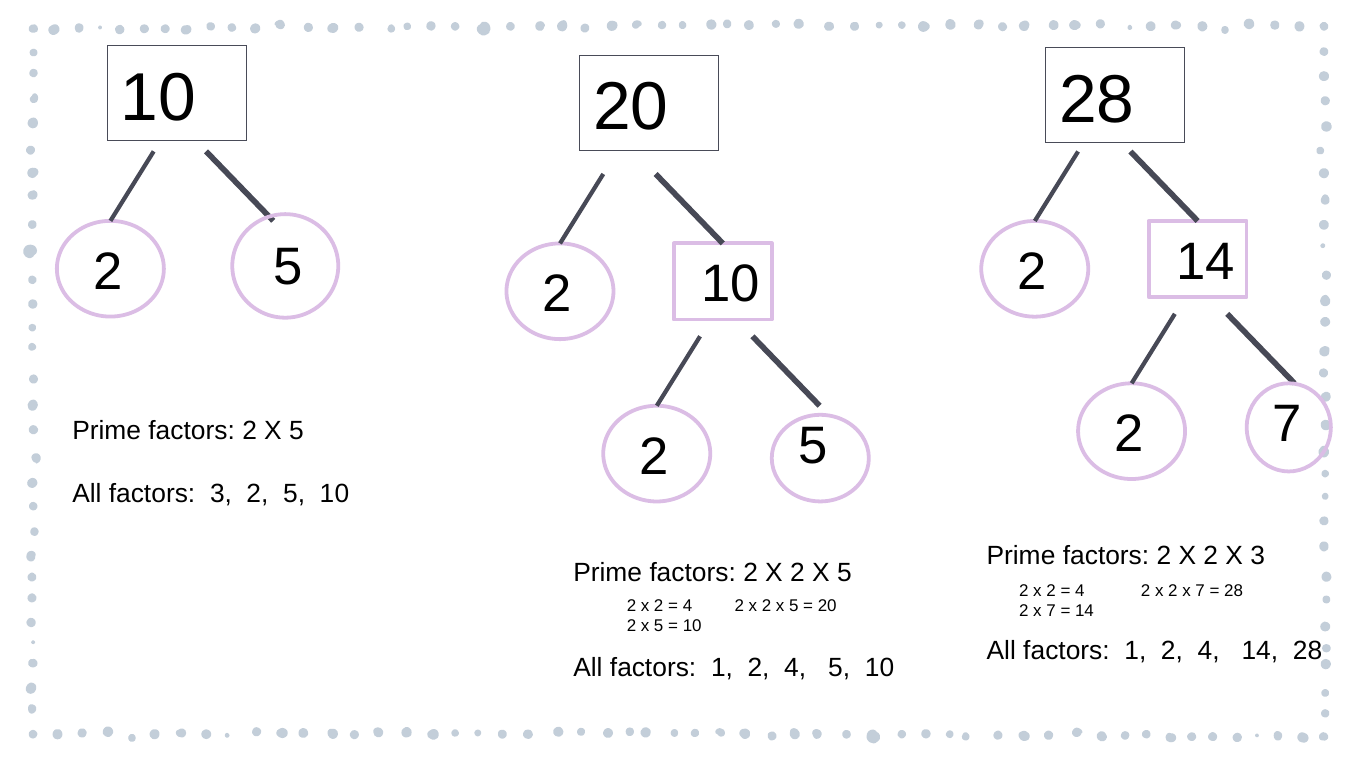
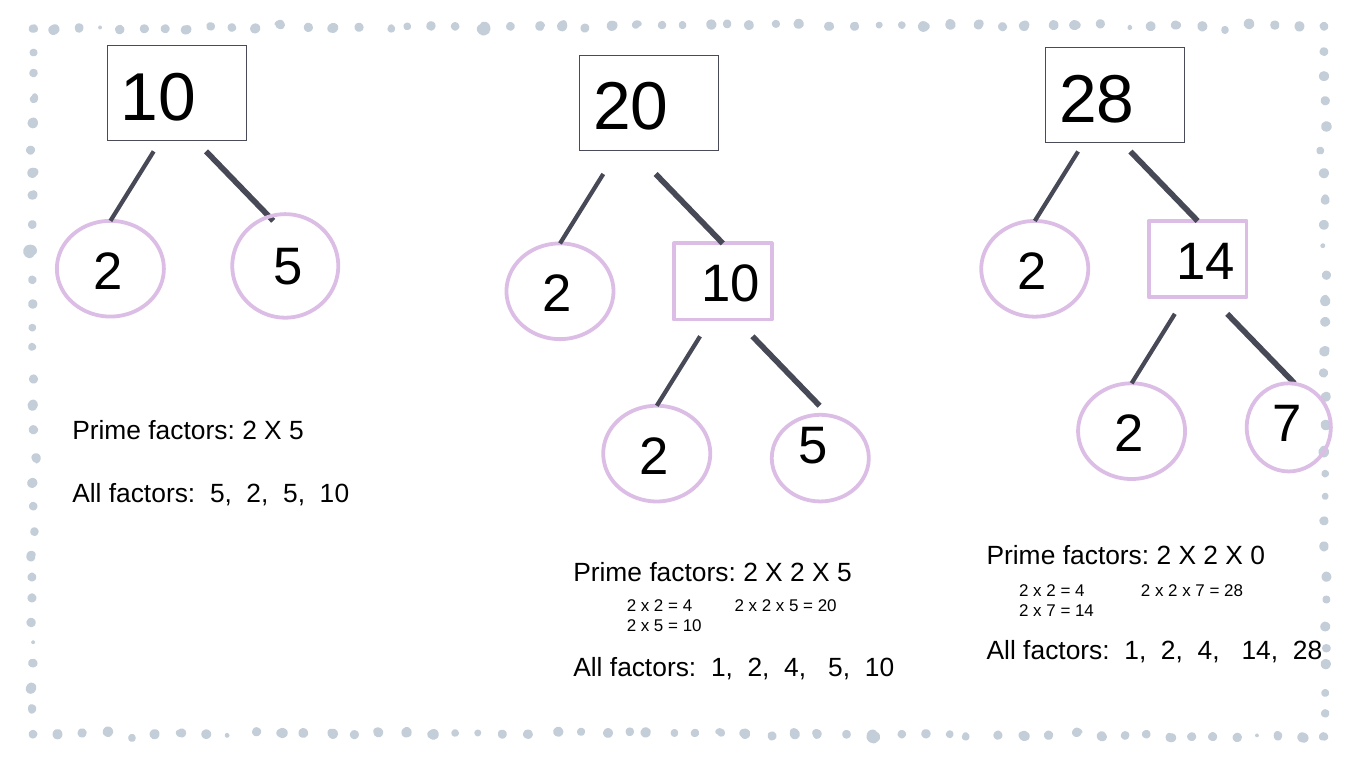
factors 3: 3 -> 5 (221, 494)
X 3: 3 -> 0 (1258, 556)
